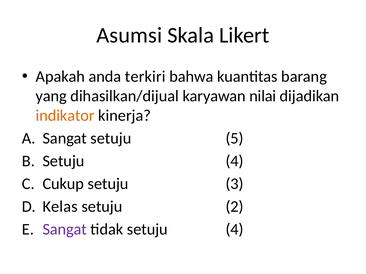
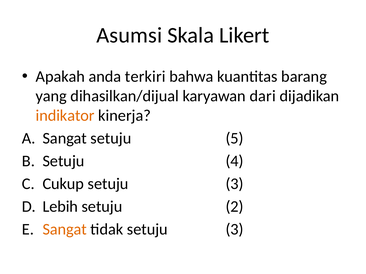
nilai: nilai -> dari (263, 96)
Kelas: Kelas -> Lebih (60, 207)
Sangat colour: purple -> orange (65, 230)
tidak setuju 4: 4 -> 3 (235, 230)
